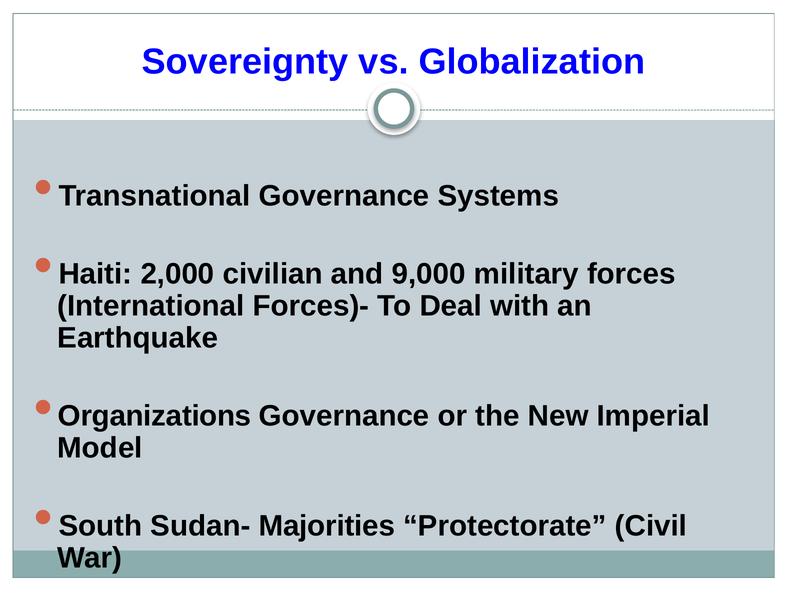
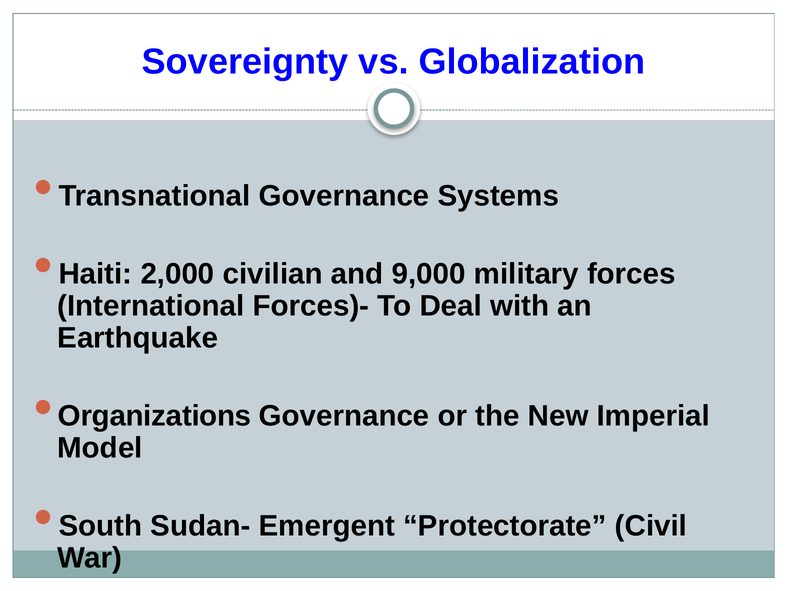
Majorities: Majorities -> Emergent (327, 526)
